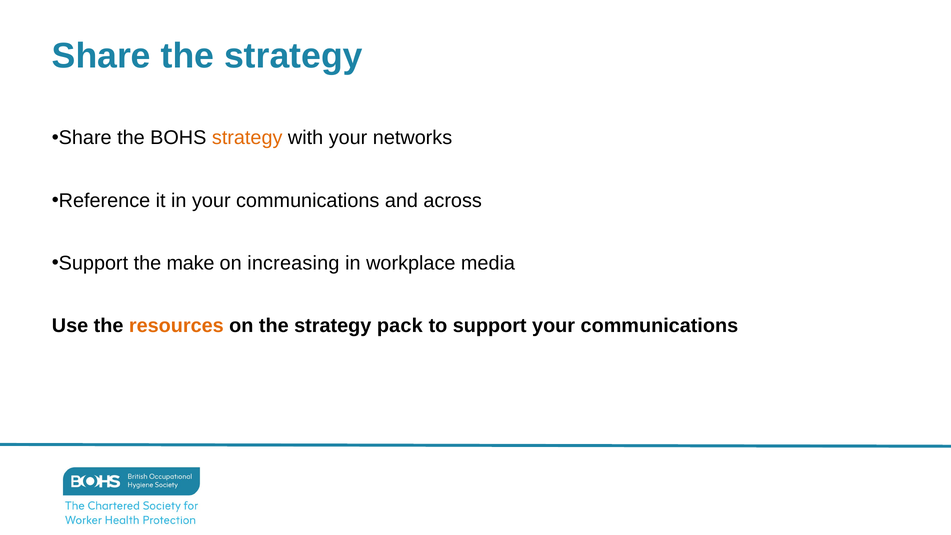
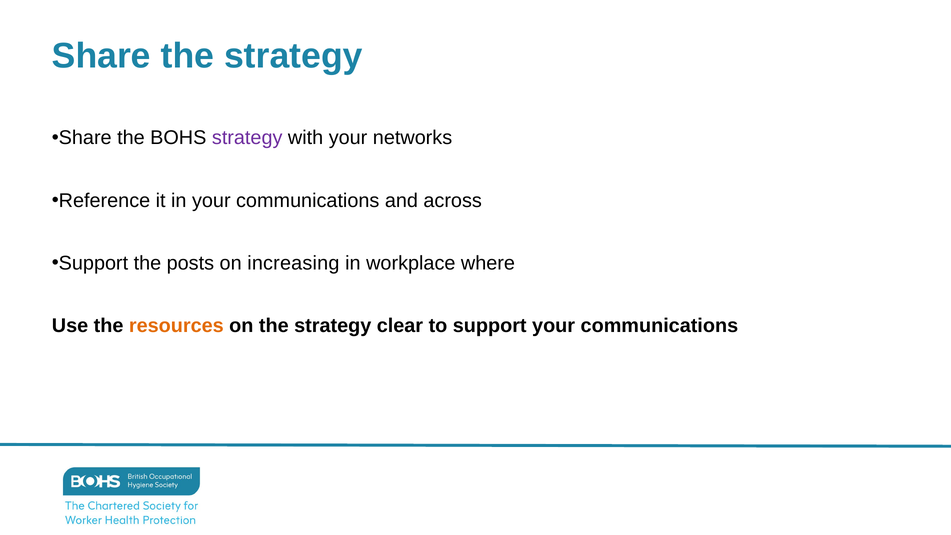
strategy colour: orange -> purple (247, 138)
make: make -> posts (190, 263)
media: media -> where (488, 263)
pack: pack -> clear (400, 326)
